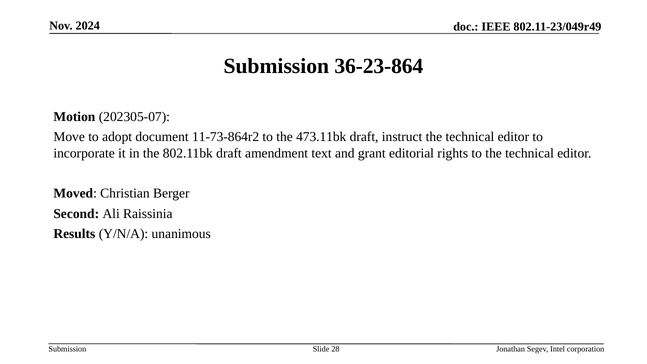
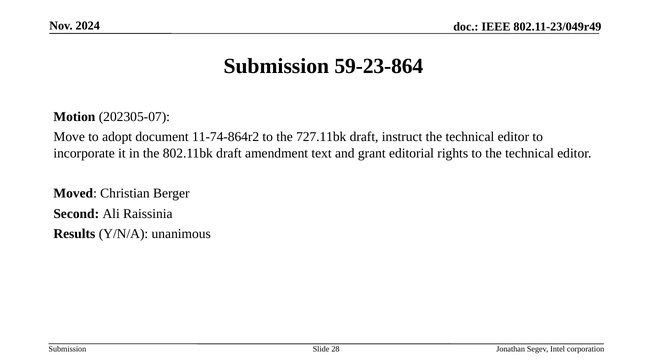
36-23-864: 36-23-864 -> 59-23-864 (379, 66)
11-73-864r2: 11-73-864r2 -> 11-74-864r2 (226, 137)
473.11bk: 473.11bk -> 727.11bk (321, 137)
